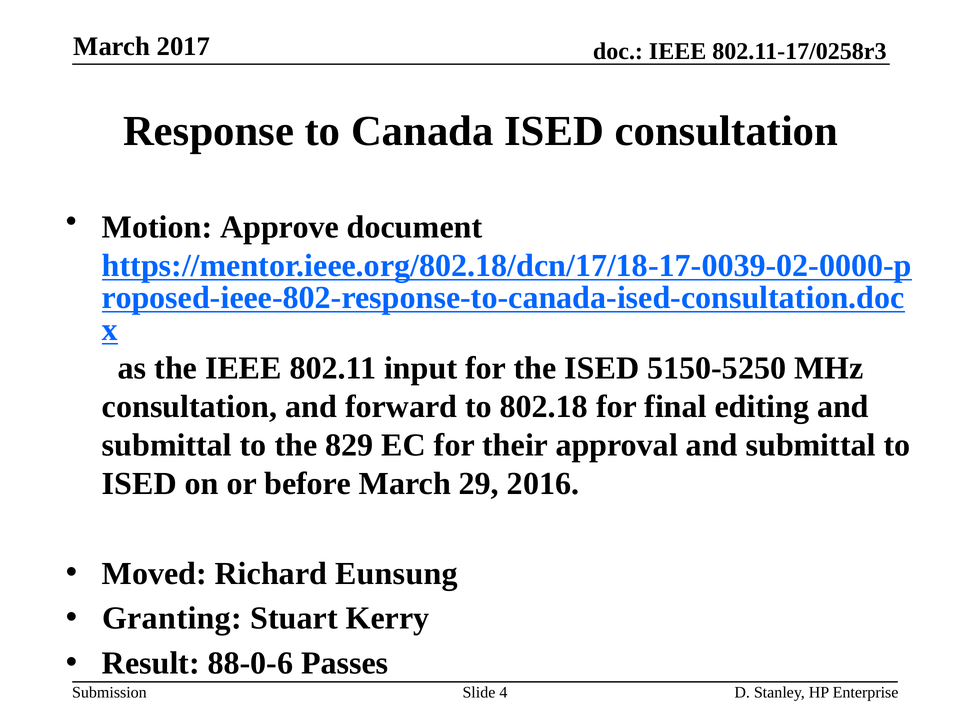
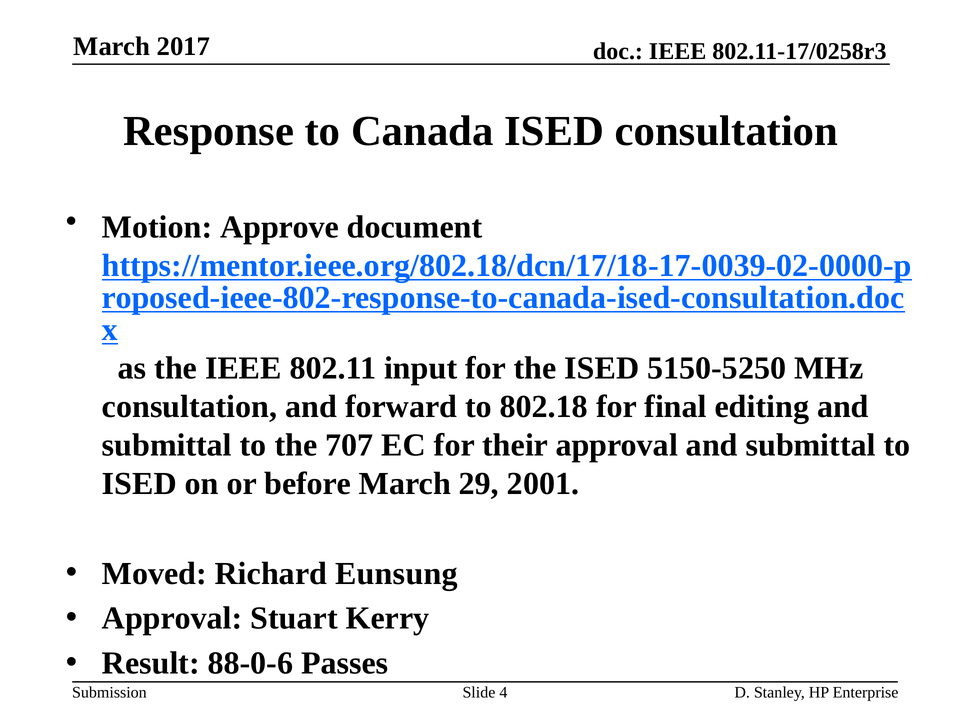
829: 829 -> 707 (349, 445)
2016: 2016 -> 2001 (543, 483)
Granting: Granting -> Approval (172, 618)
